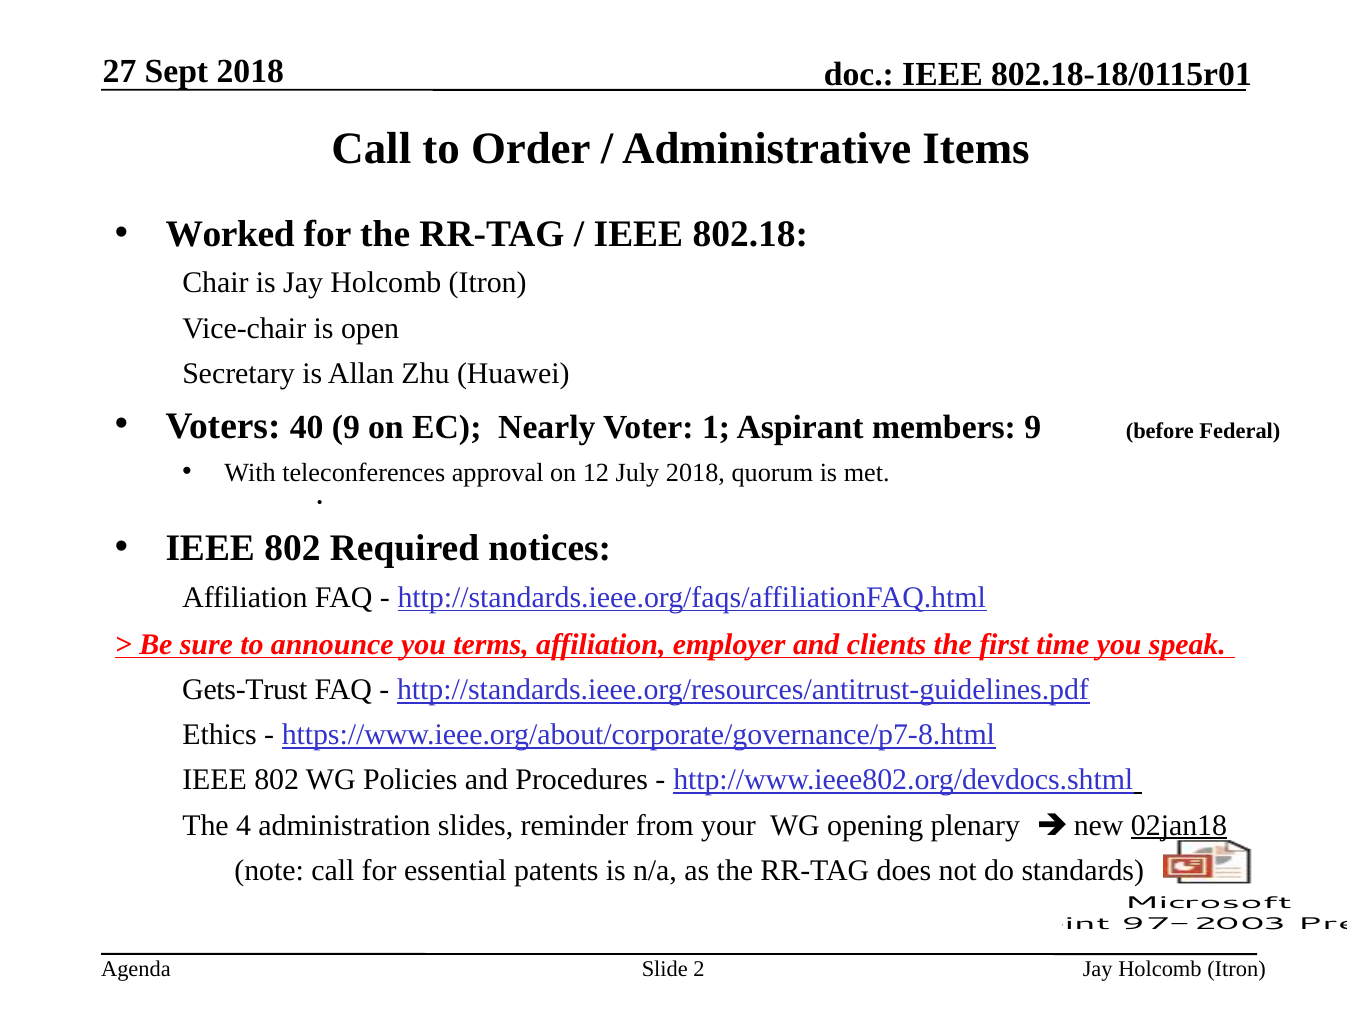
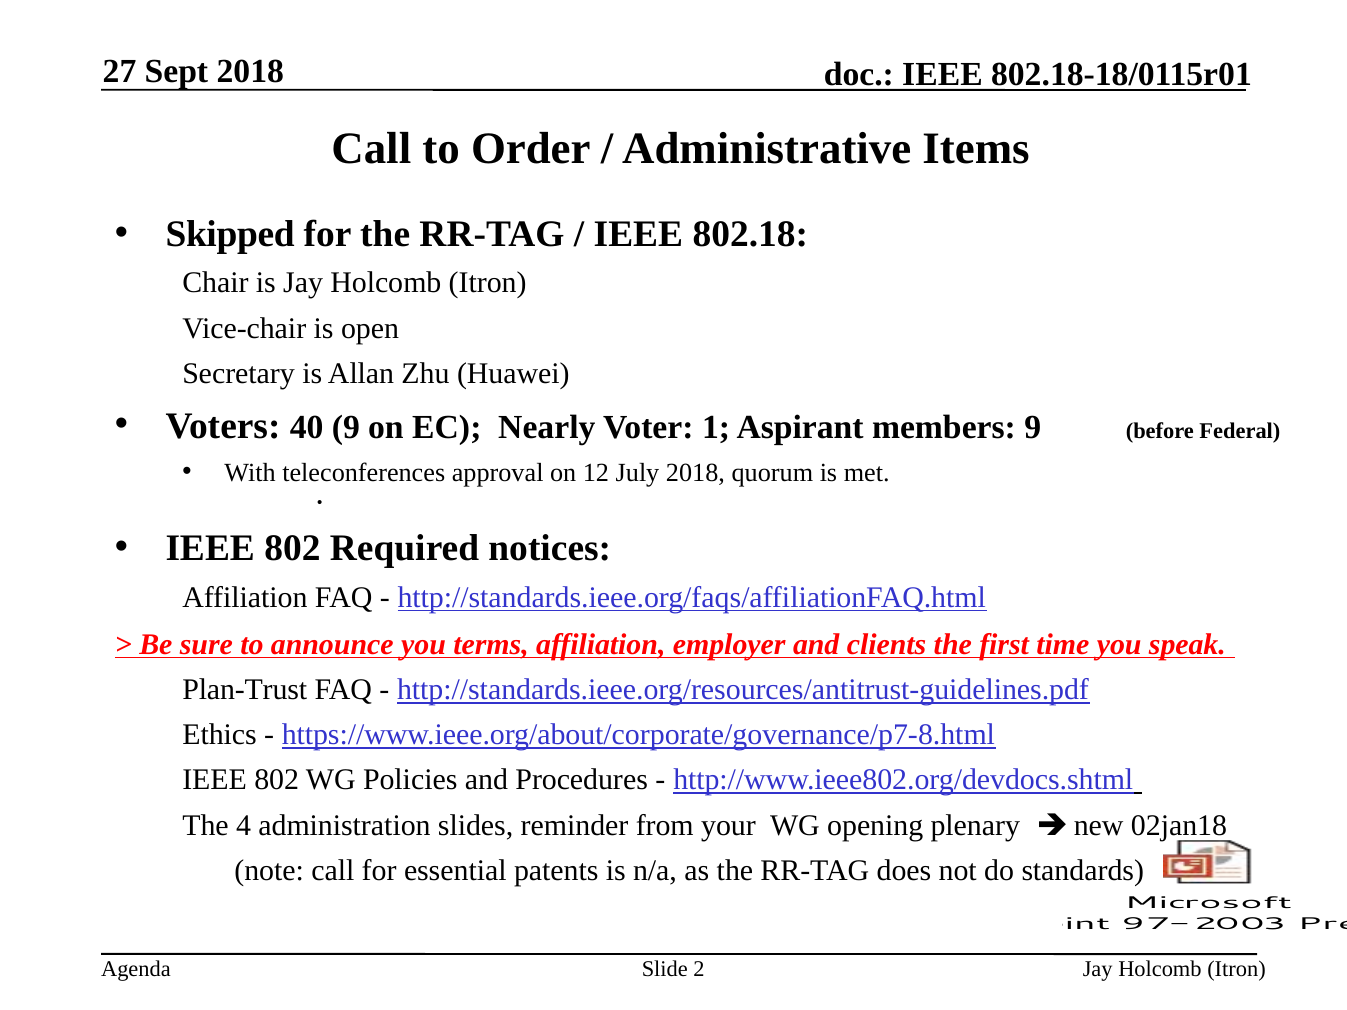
Worked: Worked -> Skipped (230, 234)
Gets-Trust: Gets-Trust -> Plan-Trust (245, 690)
02jan18 underline: present -> none (1179, 825)
